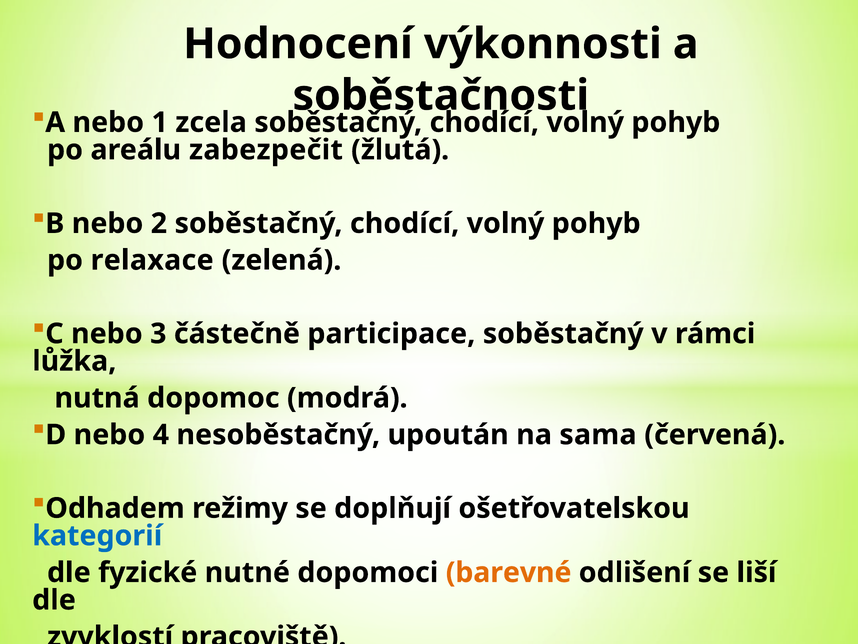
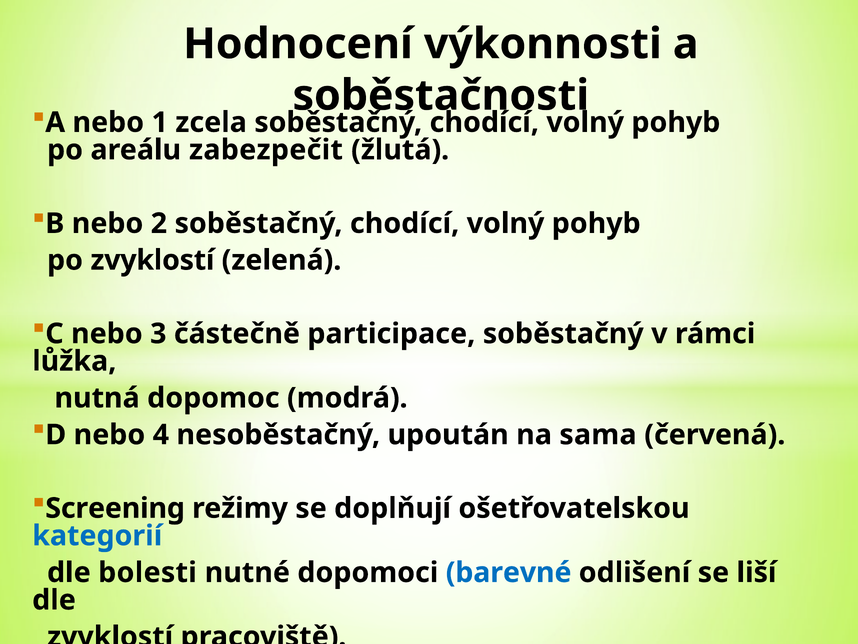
po relaxace: relaxace -> zvyklostí (152, 260)
Odhadem: Odhadem -> Screening (115, 508)
fyzické: fyzické -> bolesti (147, 572)
barevné colour: orange -> blue (509, 572)
